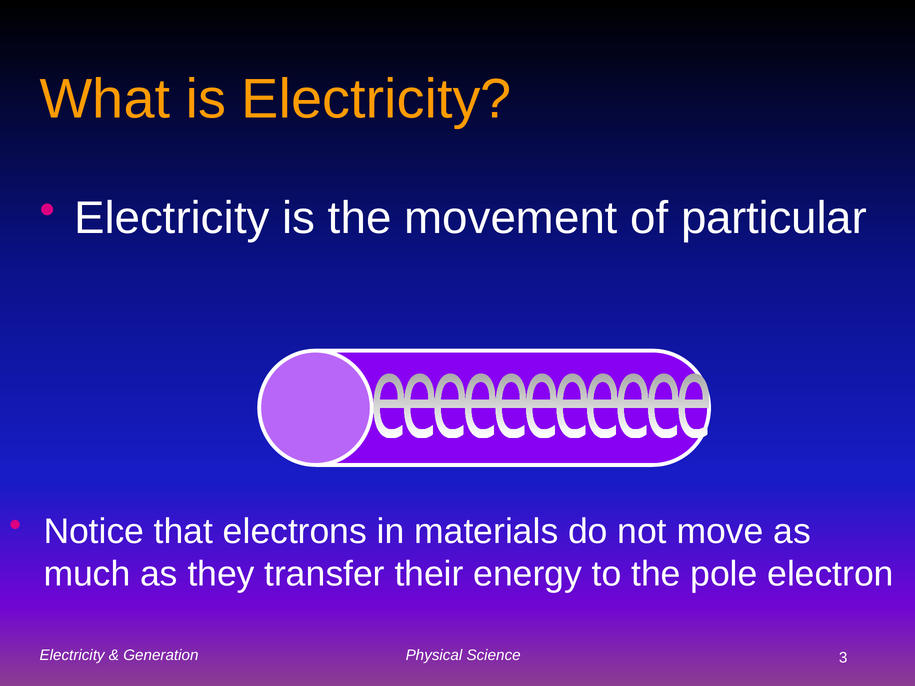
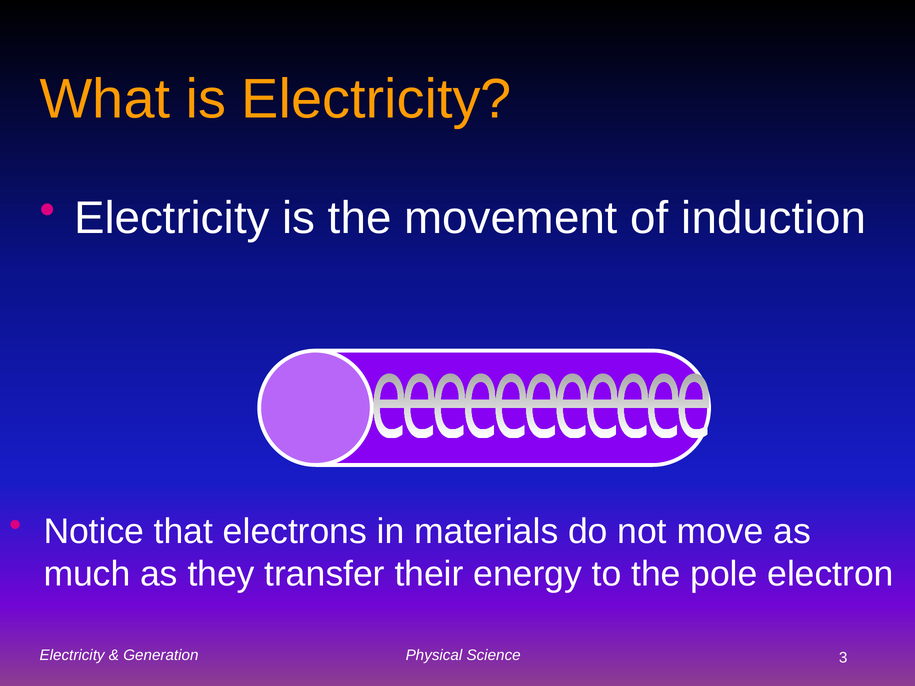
particular: particular -> induction (774, 218)
